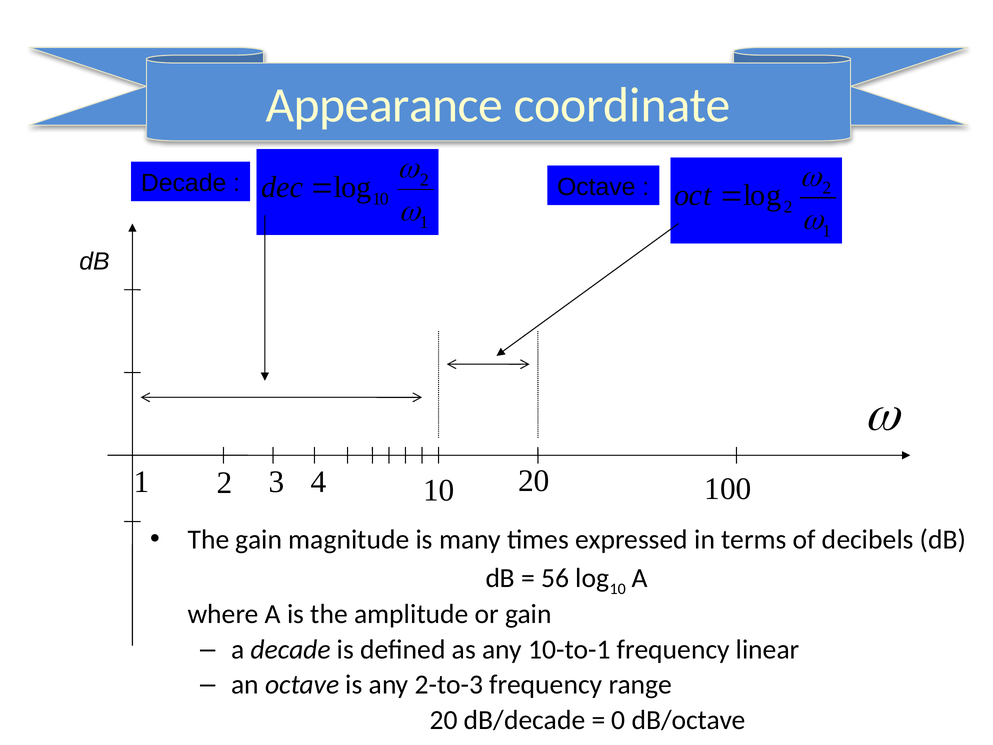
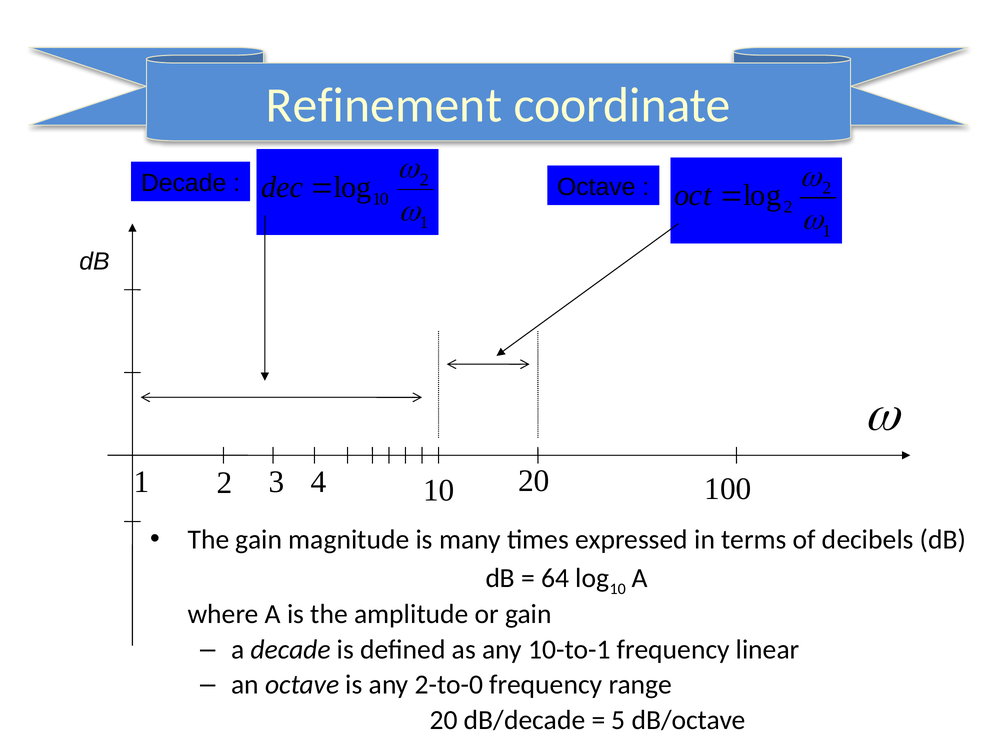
Appearance: Appearance -> Refinement (384, 105)
56: 56 -> 64 (555, 578)
2-to-3: 2-to-3 -> 2-to-0 (449, 685)
0: 0 -> 5 (618, 720)
